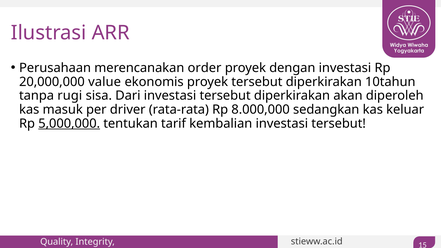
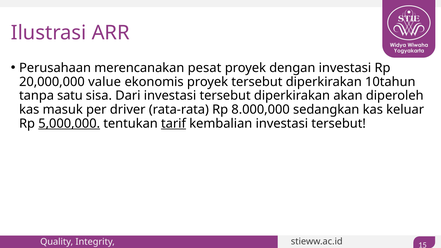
order: order -> pesat (205, 68)
rugi: rugi -> satu (70, 96)
tarif underline: none -> present (174, 124)
